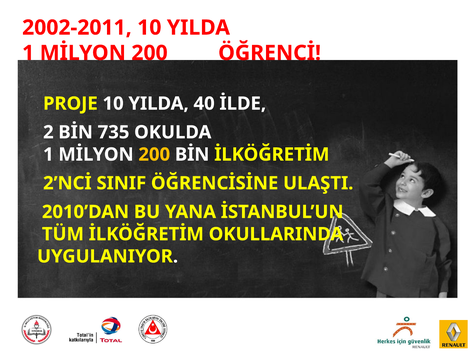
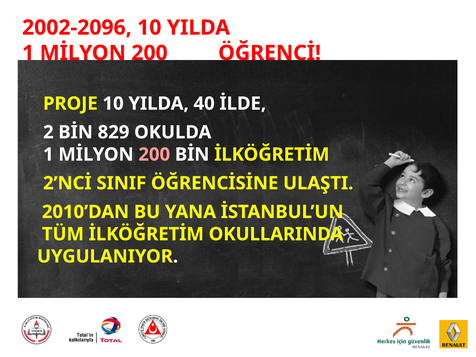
2002-2011: 2002-2011 -> 2002-2096 (77, 28)
735: 735 -> 829 (114, 132)
200 colour: yellow -> pink (154, 155)
